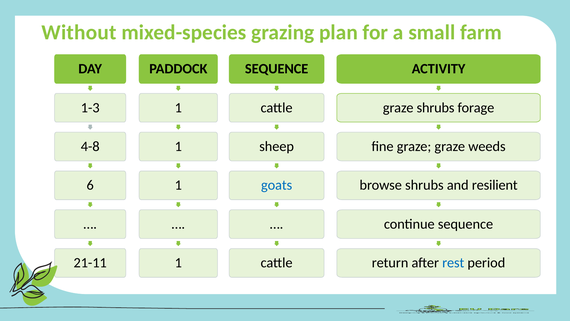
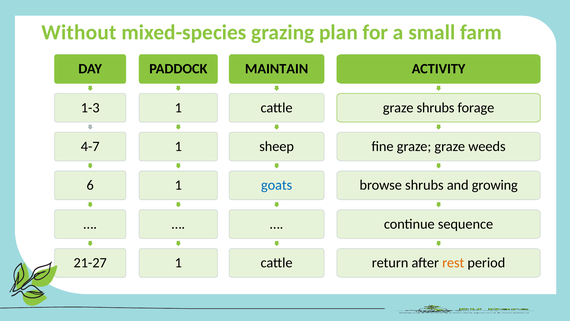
SEQUENCE: SEQUENCE -> MAINTAIN (277, 69)
4-8: 4-8 -> 4-7 (90, 146)
resilient: resilient -> growing (495, 185)
21-11: 21-11 -> 21-27 (90, 263)
rest colour: blue -> orange (453, 263)
